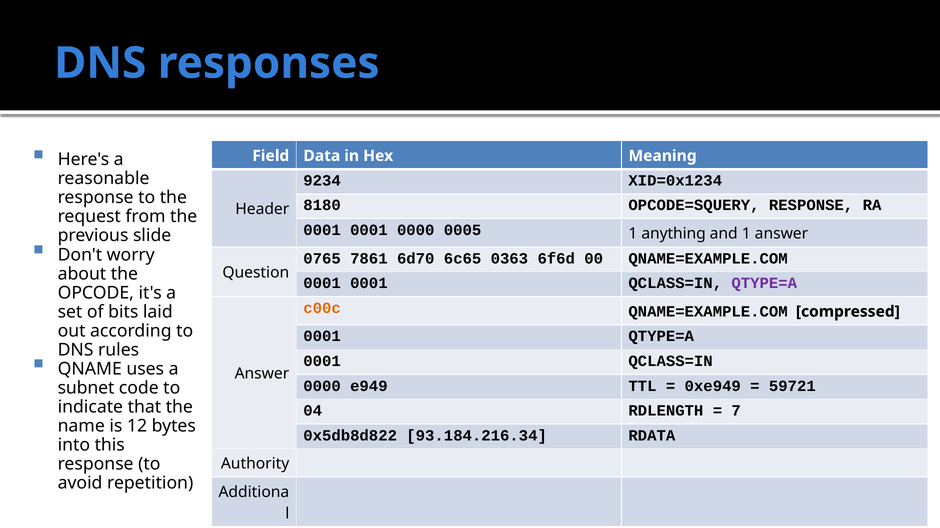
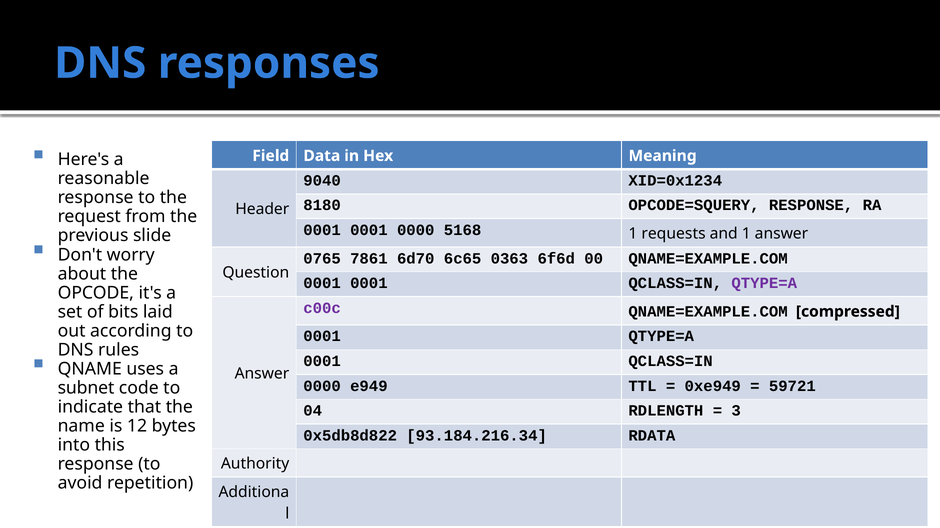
9234: 9234 -> 9040 (322, 181)
0005: 0005 -> 5168 (463, 230)
anything: anything -> requests (674, 234)
c00c colour: orange -> purple (322, 308)
7: 7 -> 3 (736, 411)
